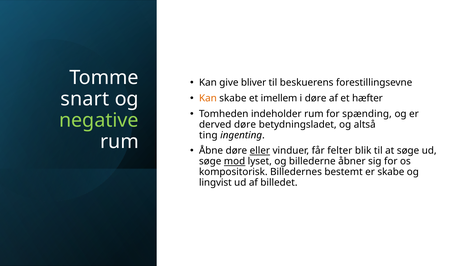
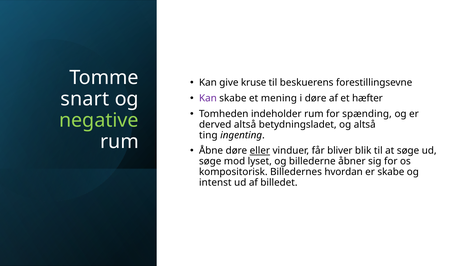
bliver: bliver -> kruse (254, 83)
Kan colour: orange -> purple (208, 98)
imellem: imellem -> mening (279, 98)
derved døre: døre -> altså (245, 125)
felter: felter -> bliver (340, 151)
mod underline: present -> none (235, 161)
bestemt: bestemt -> hvordan (344, 172)
lingvist: lingvist -> intenst (215, 183)
